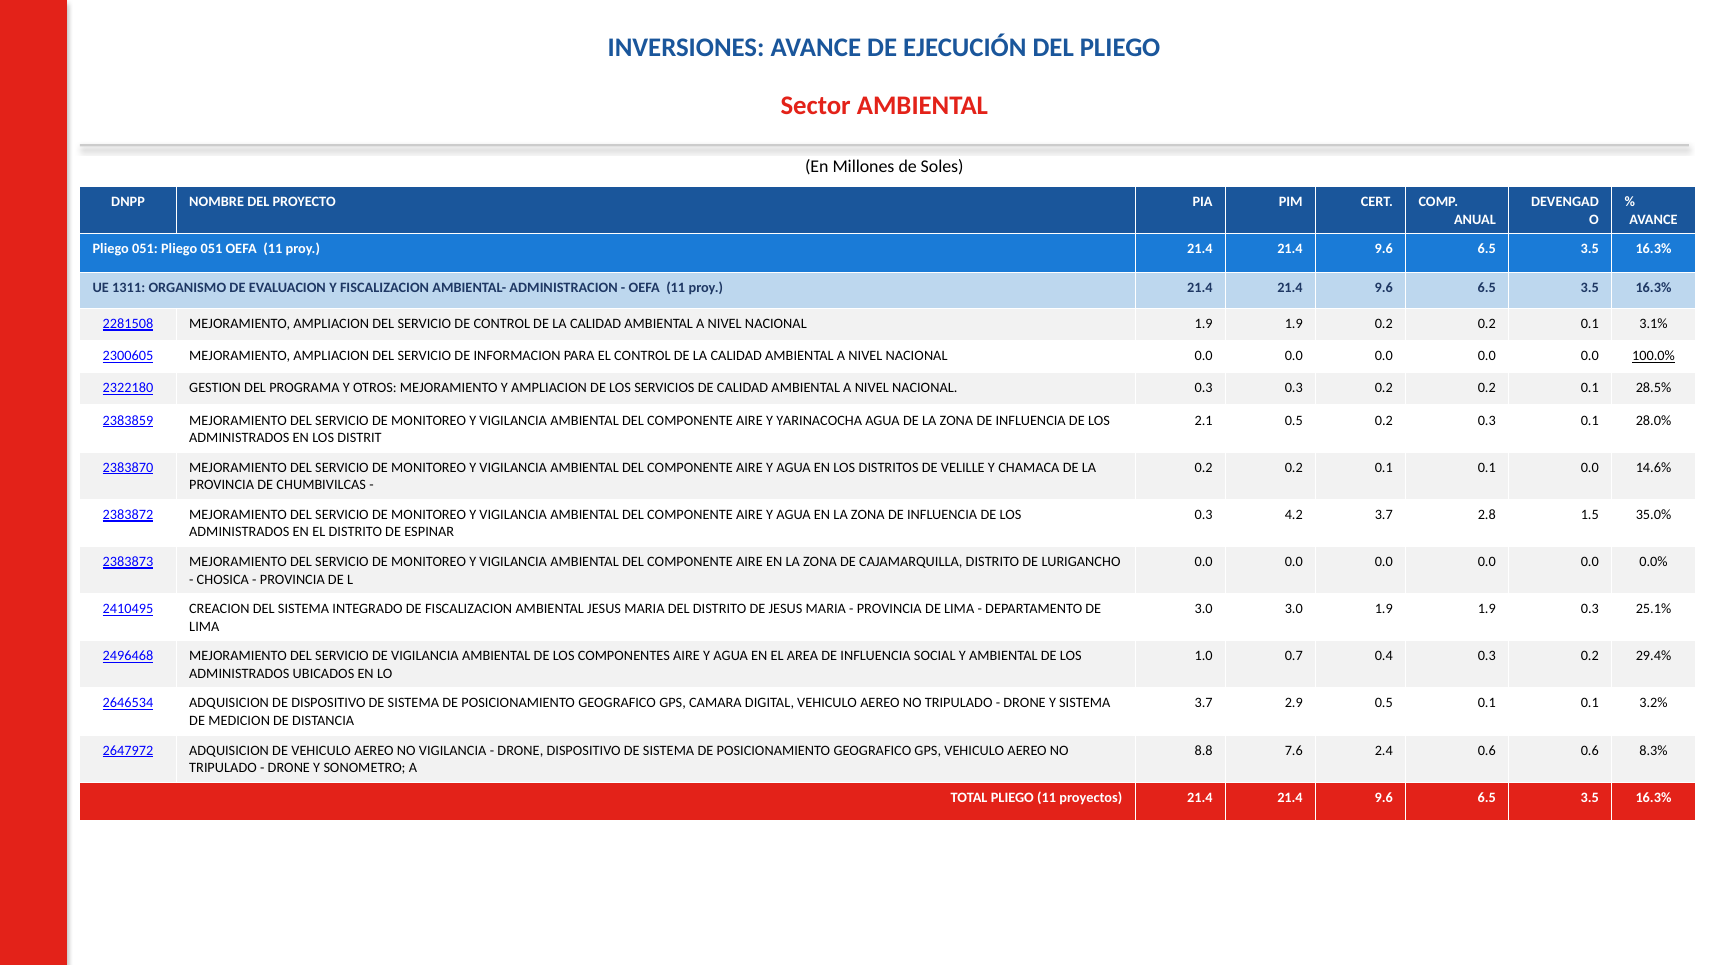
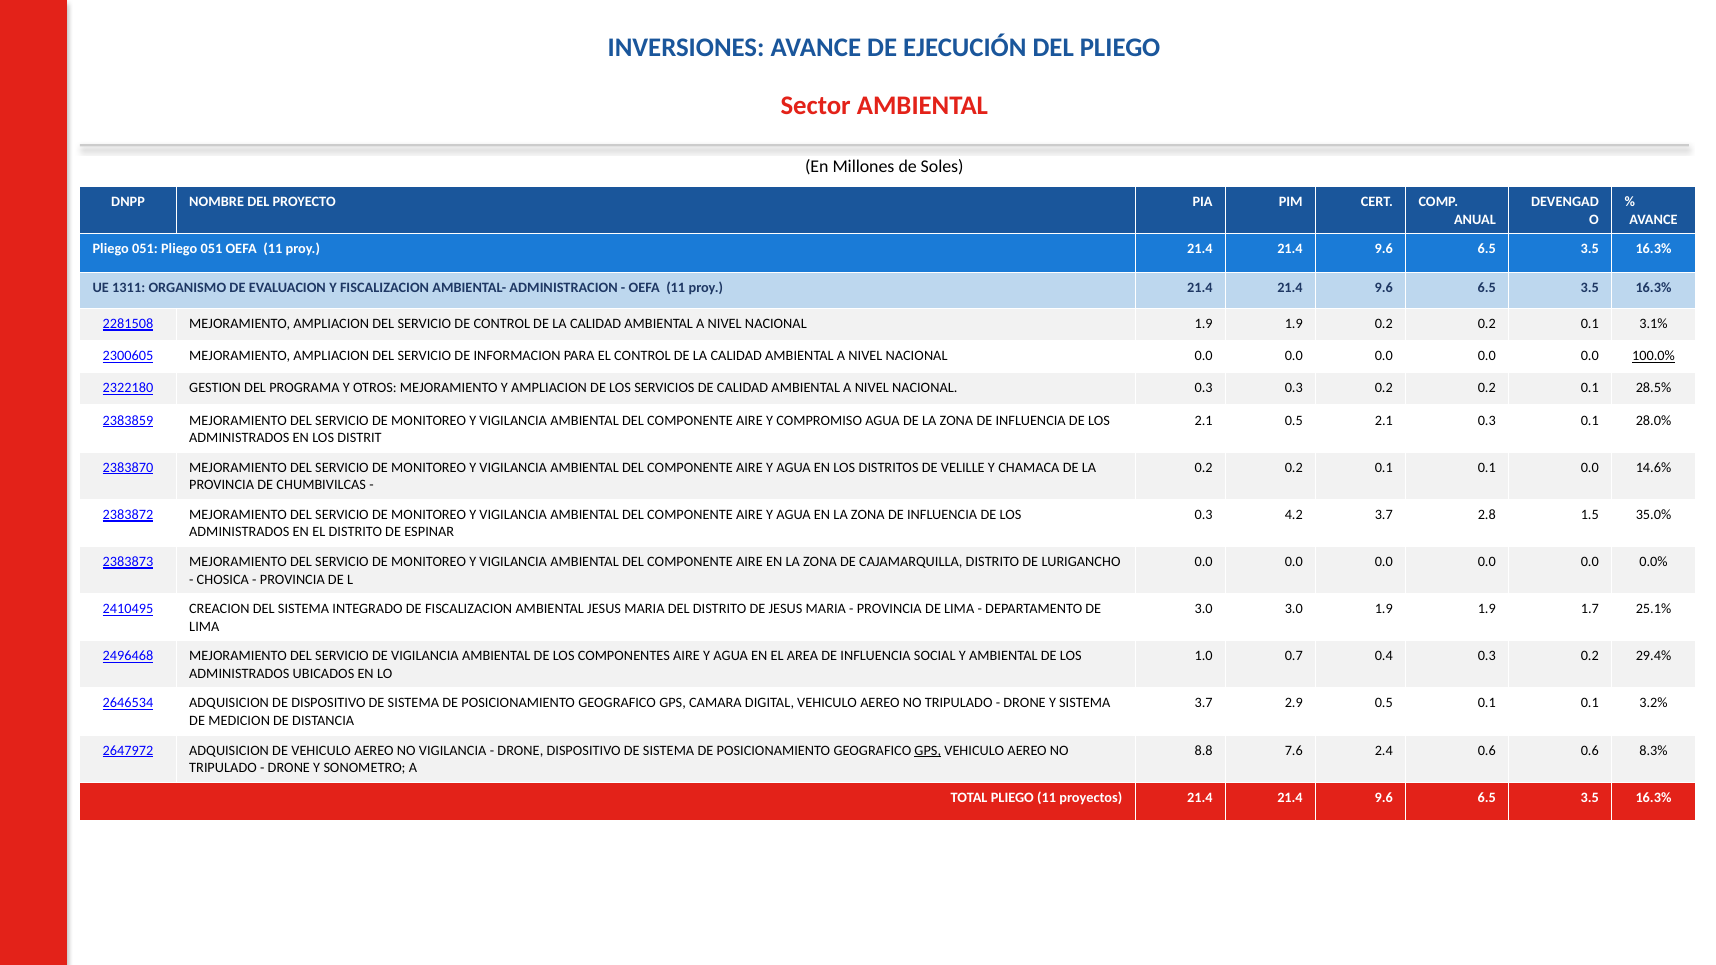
YARINACOCHA: YARINACOCHA -> COMPROMISO (819, 421)
0.5 0.2: 0.2 -> 2.1 (1384, 421)
1.9 0.3: 0.3 -> 1.7 (1590, 609)
GPS underline: none -> present (928, 751)
